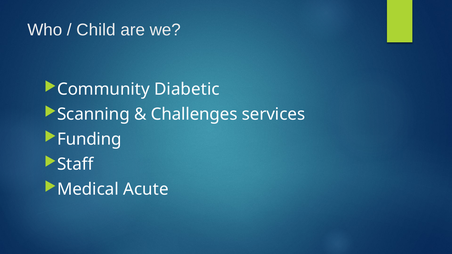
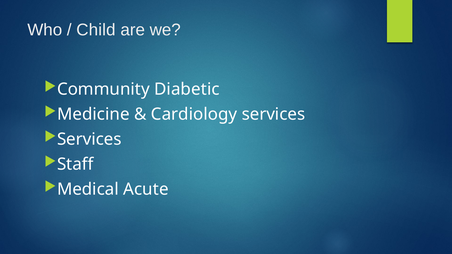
Scanning: Scanning -> Medicine (93, 114)
Challenges: Challenges -> Cardiology (194, 114)
Funding: Funding -> Services (89, 139)
